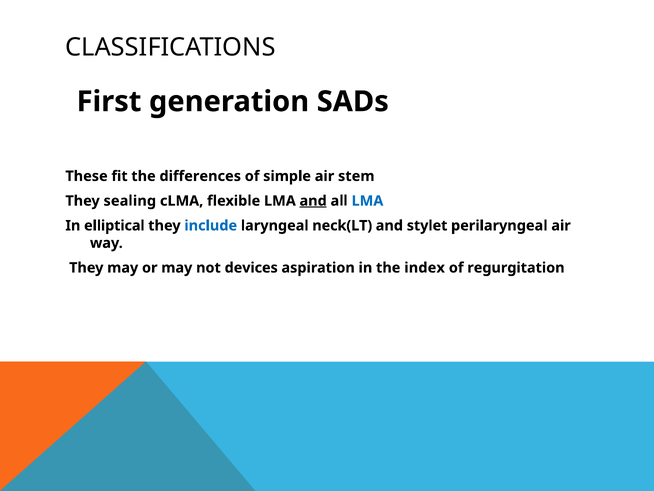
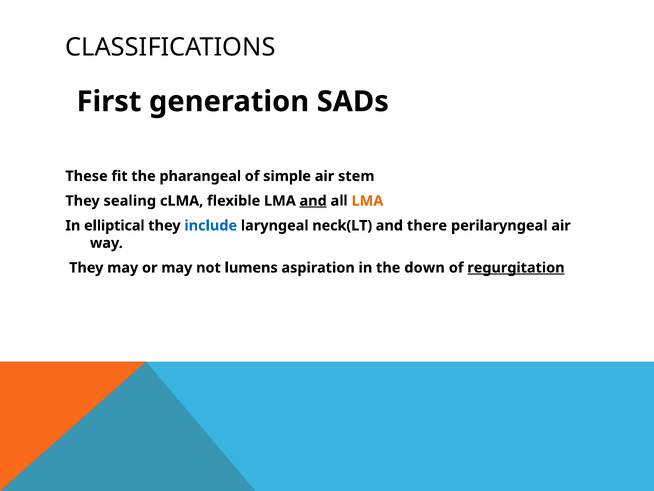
differences: differences -> pharangeal (200, 176)
LMA colour: blue -> orange (367, 201)
stylet: stylet -> there (427, 225)
devices: devices -> lumens (251, 268)
index: index -> down (425, 268)
regurgitation underline: none -> present (516, 268)
